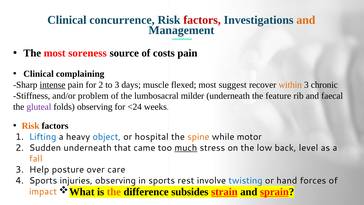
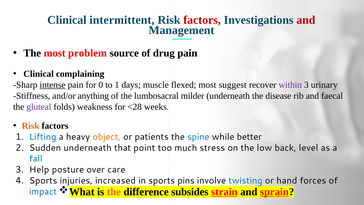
concurrence: concurrence -> intermittent (122, 20)
and colour: orange -> red (306, 20)
soreness: soreness -> problem (88, 53)
costs: costs -> drug (164, 53)
for 2: 2 -> 0 (101, 85)
to 3: 3 -> 1 (117, 85)
within colour: orange -> purple (290, 85)
chronic: chronic -> urinary (324, 85)
problem: problem -> anything (93, 96)
feature: feature -> disease (278, 96)
folds observing: observing -> weakness (95, 107)
<24: <24 -> <28 (135, 107)
object colour: blue -> orange (107, 137)
hospital: hospital -> patients (152, 137)
spine colour: orange -> blue (198, 137)
motor: motor -> better (249, 137)
came: came -> point (144, 148)
much underline: present -> none (186, 148)
fall colour: orange -> blue (36, 159)
injuries observing: observing -> increased (115, 180)
rest: rest -> pins (186, 180)
impact colour: orange -> blue (43, 191)
